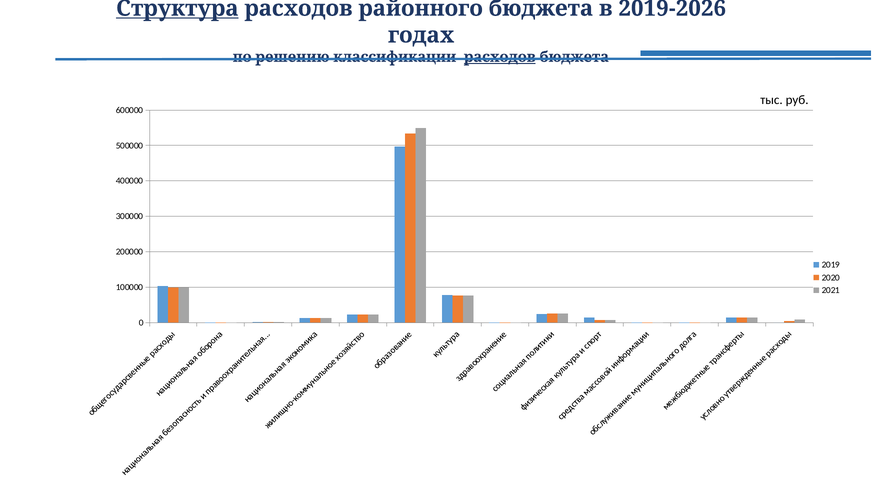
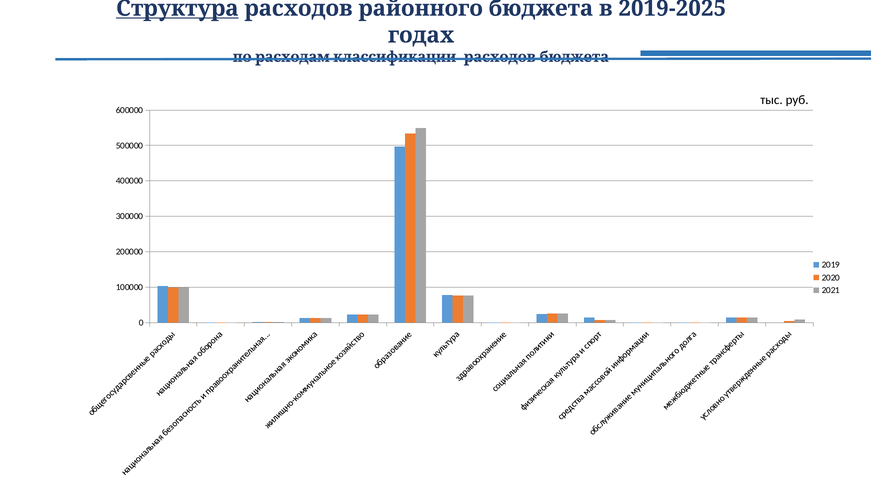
2019-2026: 2019-2026 -> 2019-2025 (672, 8)
решению: решению -> расходам (293, 57)
расходов underline: present -> none (500, 57)
